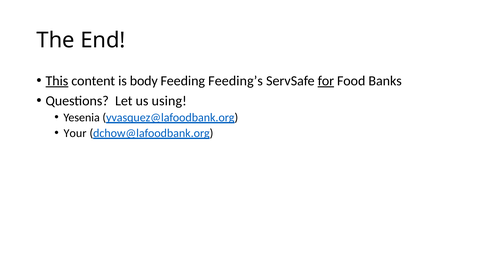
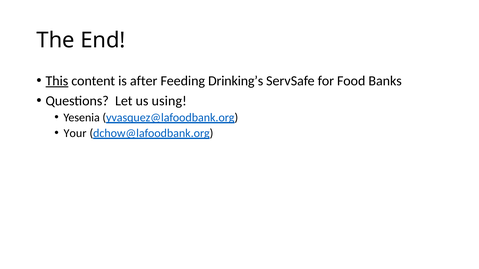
body: body -> after (144, 81)
Feeding’s: Feeding’s -> Drinking’s (236, 81)
for underline: present -> none (326, 81)
